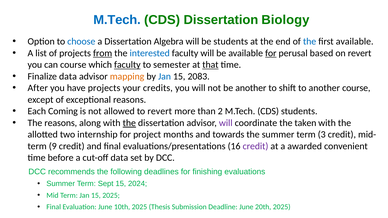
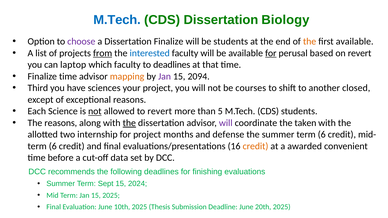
choose colour: blue -> purple (81, 42)
Dissertation Algebra: Algebra -> Finalize (169, 42)
the colour: blue -> orange (310, 42)
can course: course -> laptop (73, 65)
faculty underline: present -> none (127, 65)
to semester: semester -> deadlines (172, 65)
that underline: present -> none (210, 65)
Finalize data: data -> time (68, 77)
Jan colour: blue -> purple (165, 77)
2083: 2083 -> 2094 (199, 77)
After: After -> Third (38, 88)
have projects: projects -> sciences (104, 88)
your credits: credits -> project (158, 88)
be another: another -> courses (251, 88)
another course: course -> closed (356, 88)
Coming: Coming -> Science (63, 111)
not underline: none -> present (95, 111)
2: 2 -> 5 (220, 111)
towards: towards -> defense (228, 135)
summer term 3: 3 -> 6 (322, 135)
9: 9 -> 6 (53, 146)
credit colour: purple -> orange (255, 146)
